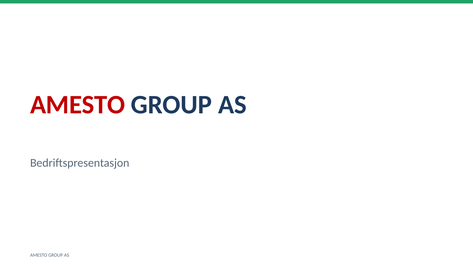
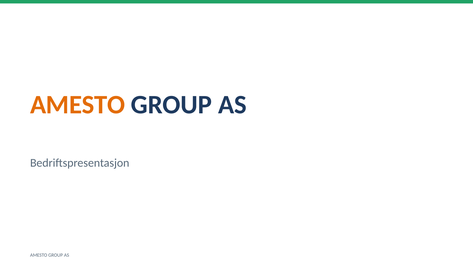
AMESTO colour: red -> orange (78, 105)
